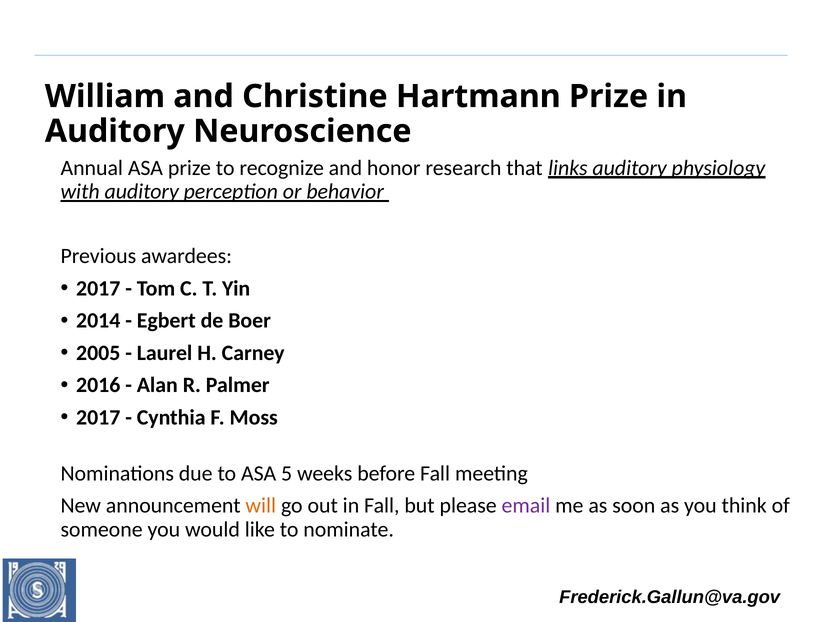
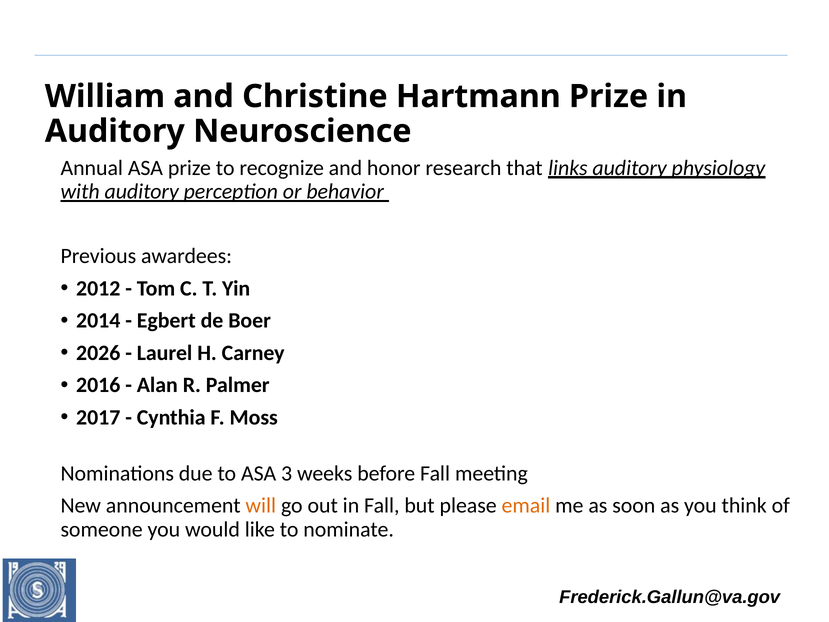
2017: 2017 -> 2012 (98, 288)
2005: 2005 -> 2026 (98, 353)
5: 5 -> 3 (287, 473)
email colour: purple -> orange (526, 506)
